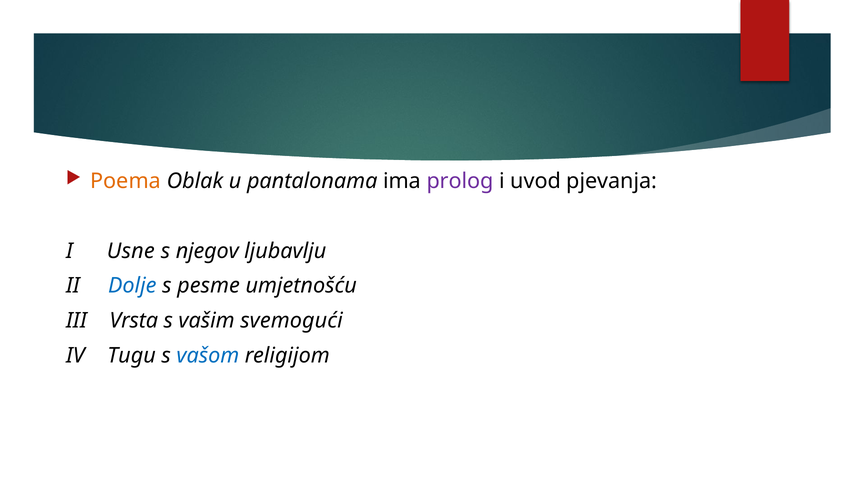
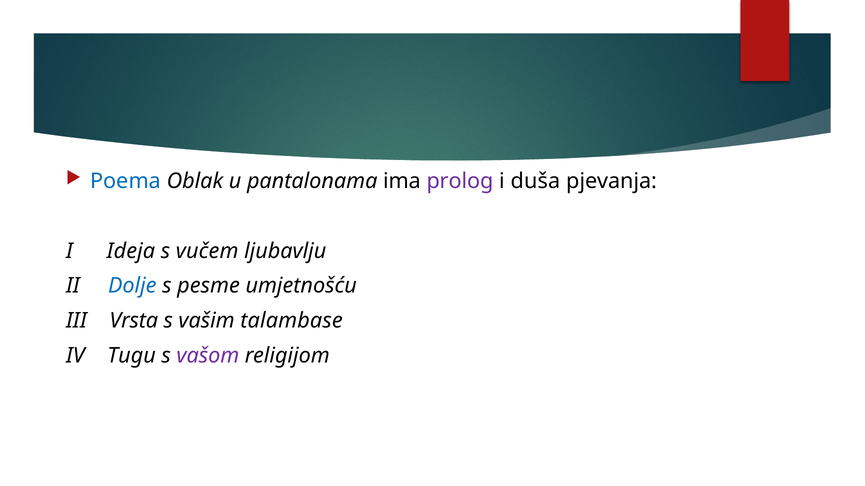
Poema colour: orange -> blue (126, 181)
uvod: uvod -> duša (535, 181)
Usne: Usne -> Ideja (131, 251)
njegov: njegov -> vučem (207, 251)
svemogući: svemogući -> talambase (291, 321)
vašom colour: blue -> purple (208, 356)
